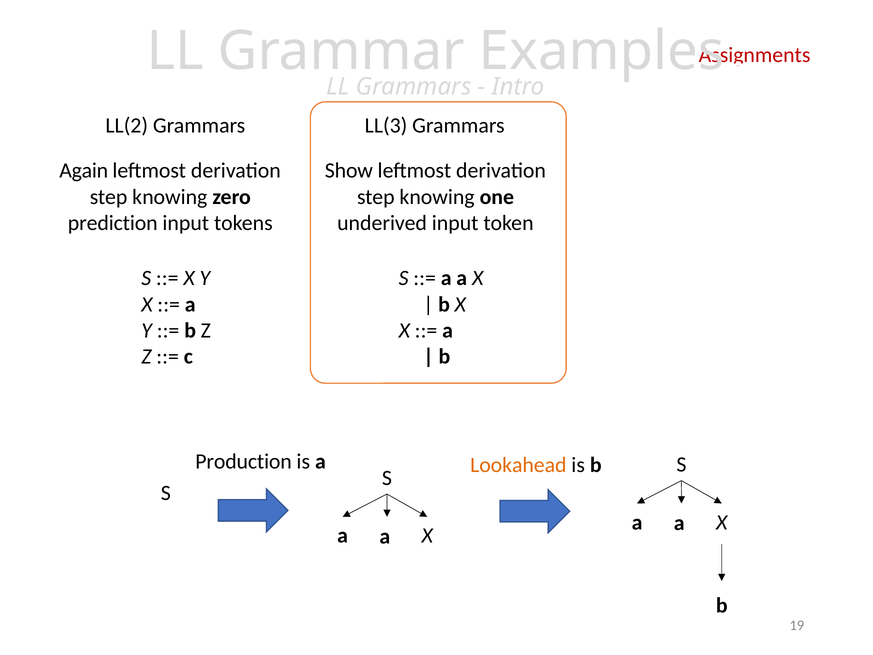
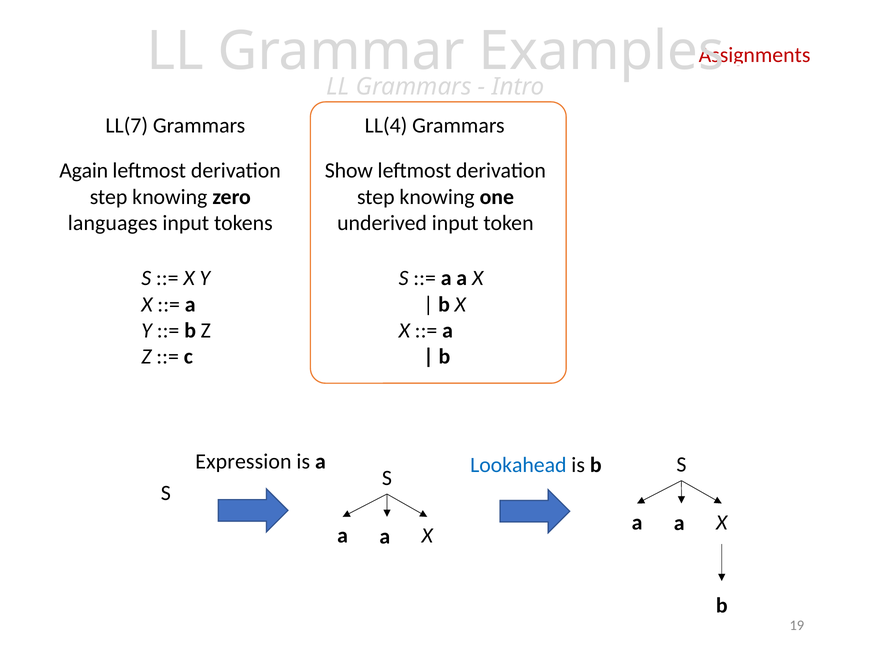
LL(2: LL(2 -> LL(7 (127, 125)
LL(3: LL(3 -> LL(4 (386, 125)
prediction: prediction -> languages (113, 223)
Production: Production -> Expression (243, 461)
Lookahead colour: orange -> blue (518, 465)
